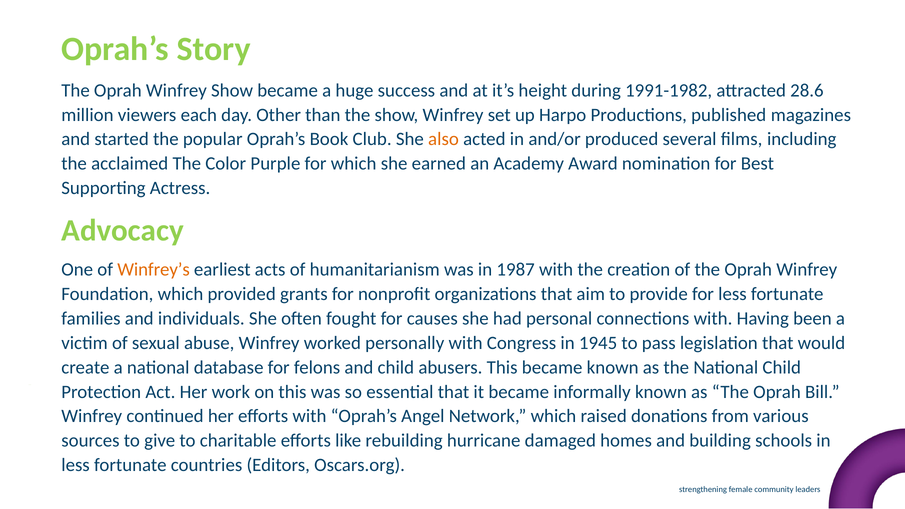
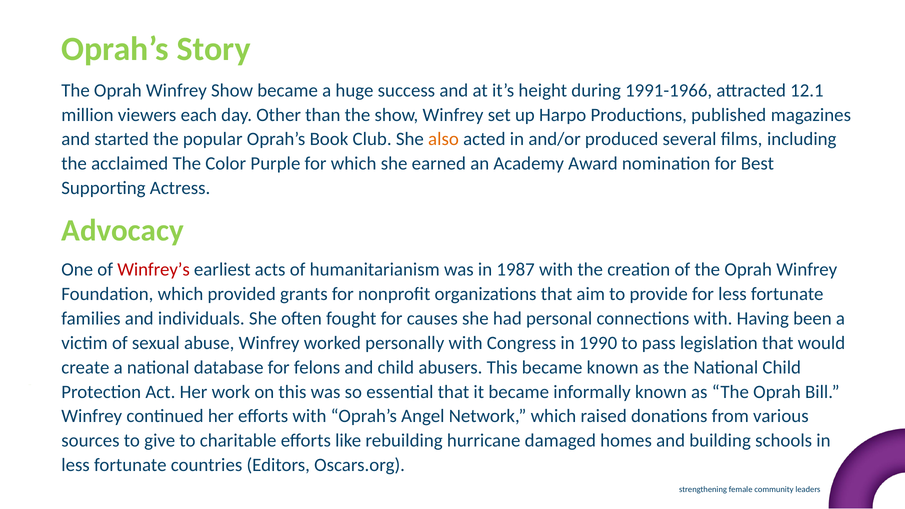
1991-1982: 1991-1982 -> 1991-1966 (669, 90)
28.6: 28.6 -> 12.1 (807, 90)
Winfrey’s colour: orange -> red (154, 270)
1945: 1945 -> 1990 (598, 343)
